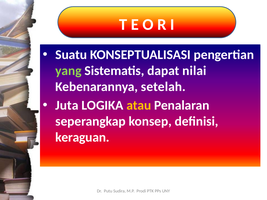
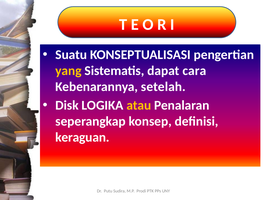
yang colour: light green -> yellow (68, 71)
nilai: nilai -> cara (194, 71)
Juta: Juta -> Disk (67, 106)
